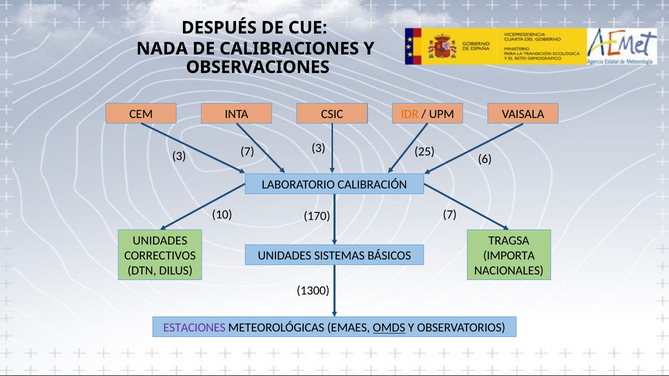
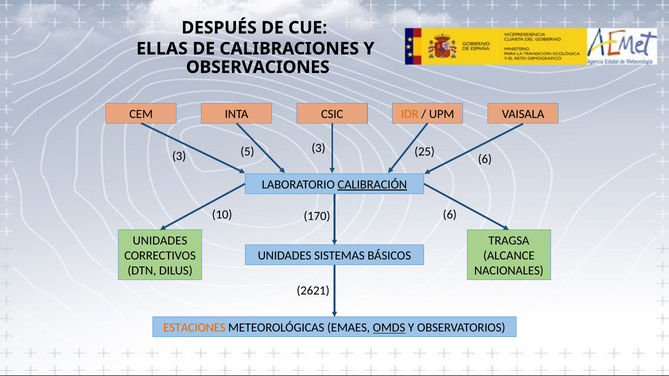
NADA: NADA -> ELLAS (162, 49)
3 7: 7 -> 5 (247, 152)
CALIBRACIÓN underline: none -> present (372, 185)
10 7: 7 -> 6 (450, 215)
IMPORTA: IMPORTA -> ALCANCE (509, 256)
1300: 1300 -> 2621 (313, 291)
ESTACIONES colour: purple -> orange (194, 328)
